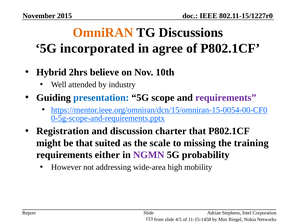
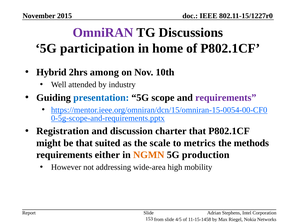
OmniRAN colour: orange -> purple (103, 32)
incorporated: incorporated -> participation (97, 48)
agree: agree -> home (168, 48)
believe: believe -> among (104, 72)
missing: missing -> metrics (200, 143)
training: training -> methods (251, 143)
NGMN colour: purple -> orange (149, 155)
probability: probability -> production (206, 155)
